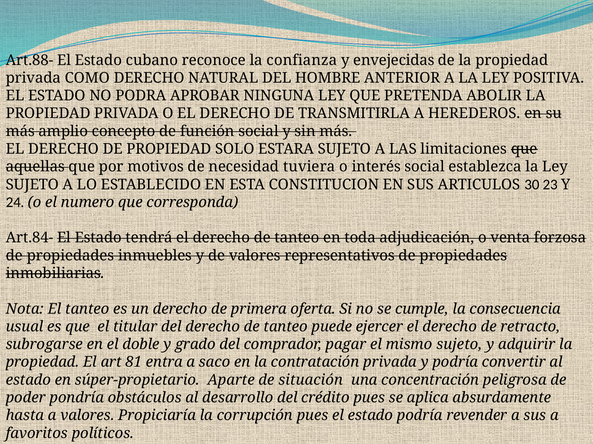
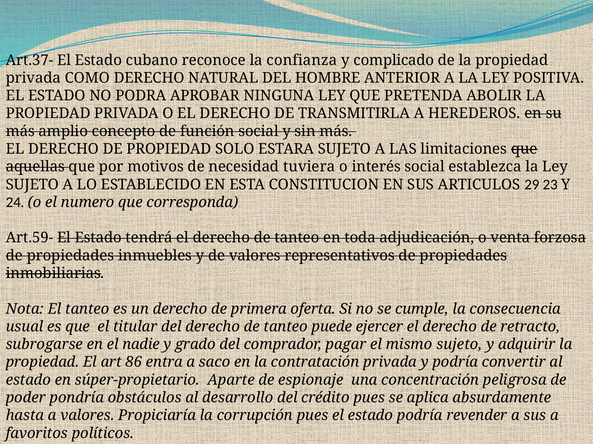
Art.88-: Art.88- -> Art.37- (30, 60)
envejecidas: envejecidas -> complicado (394, 60)
30: 30 -> 29 (532, 185)
Art.84-: Art.84- -> Art.59- (30, 238)
doble: doble -> nadie (141, 345)
81: 81 -> 86 (134, 363)
situación: situación -> espionaje (311, 380)
